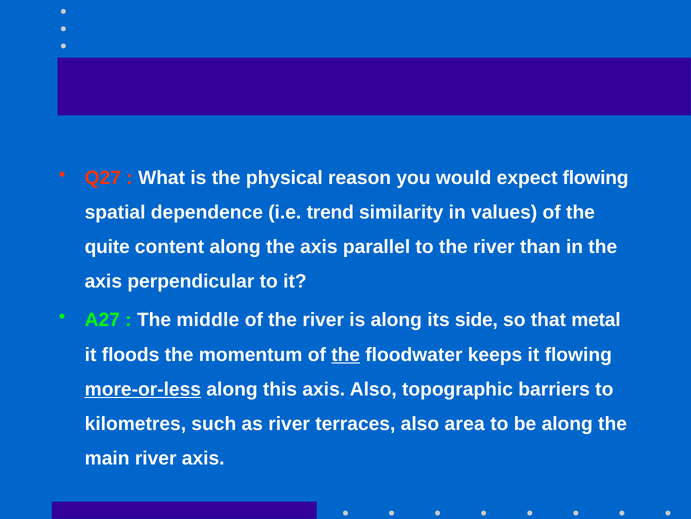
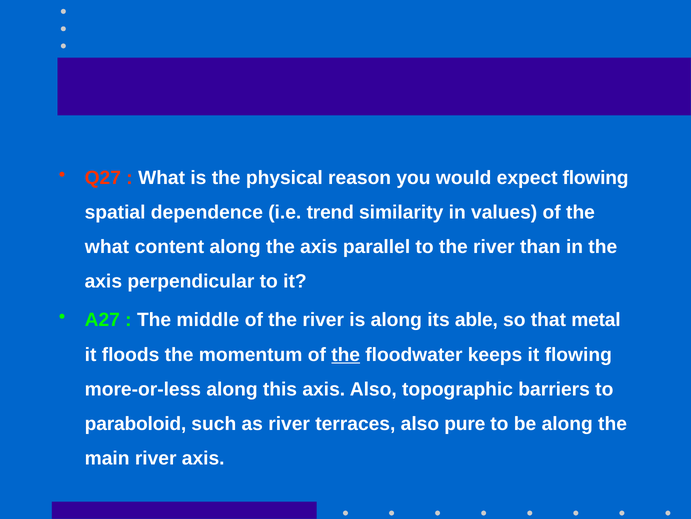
quite: quite -> what (107, 247)
side: side -> able (476, 320)
more-or-less underline: present -> none (143, 389)
kilometres: kilometres -> paraboloid (136, 423)
area: area -> pure (465, 423)
